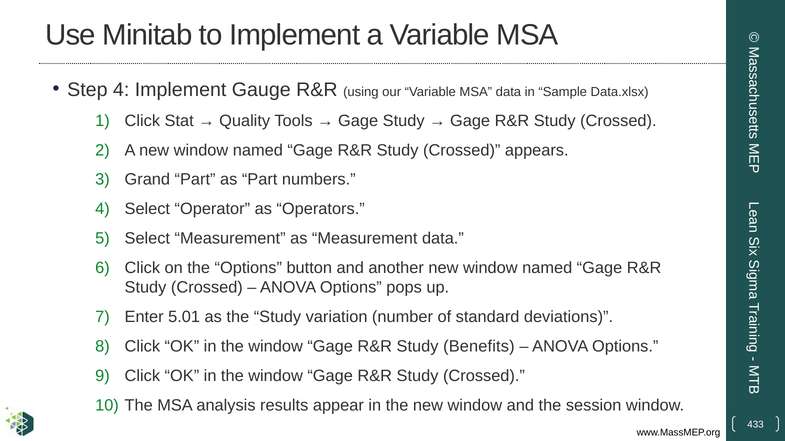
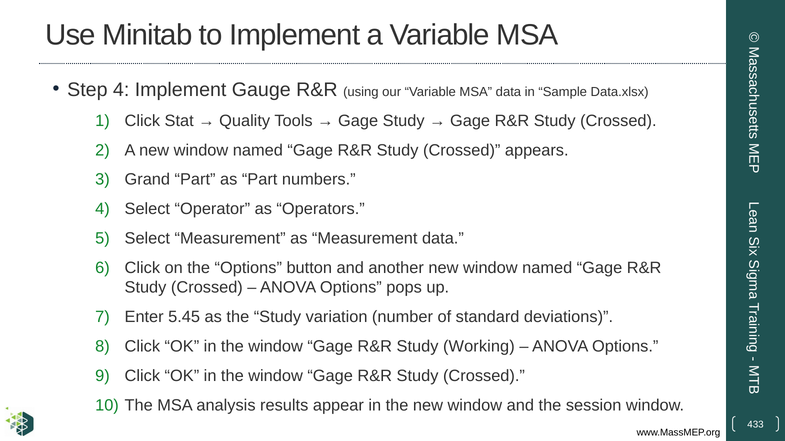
5.01: 5.01 -> 5.45 (184, 317)
Benefits: Benefits -> Working (479, 347)
